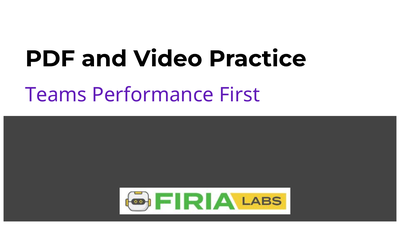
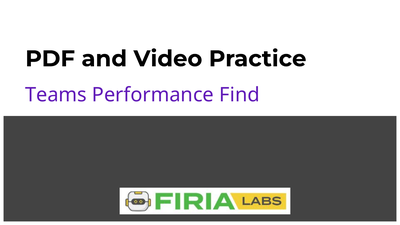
First: First -> Find (239, 95)
